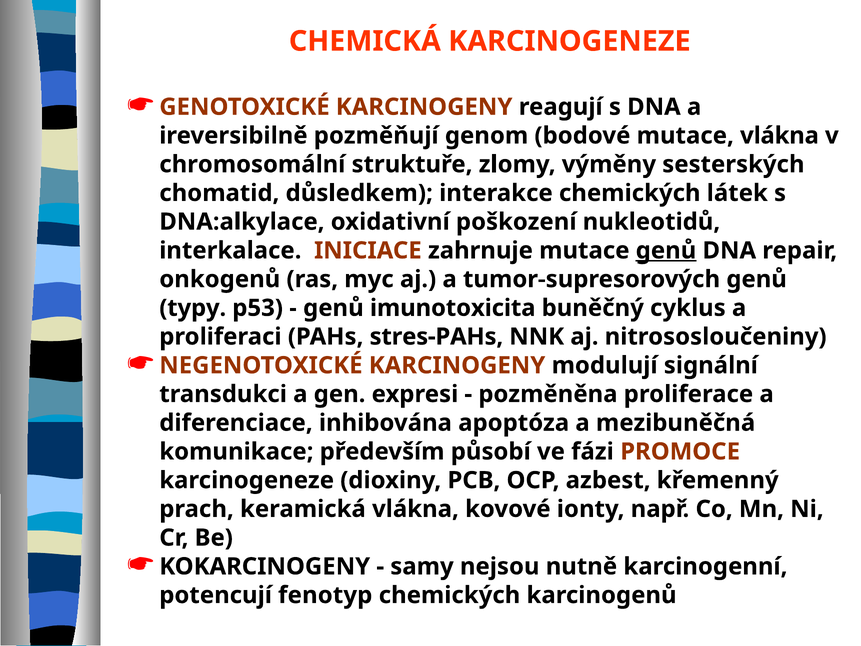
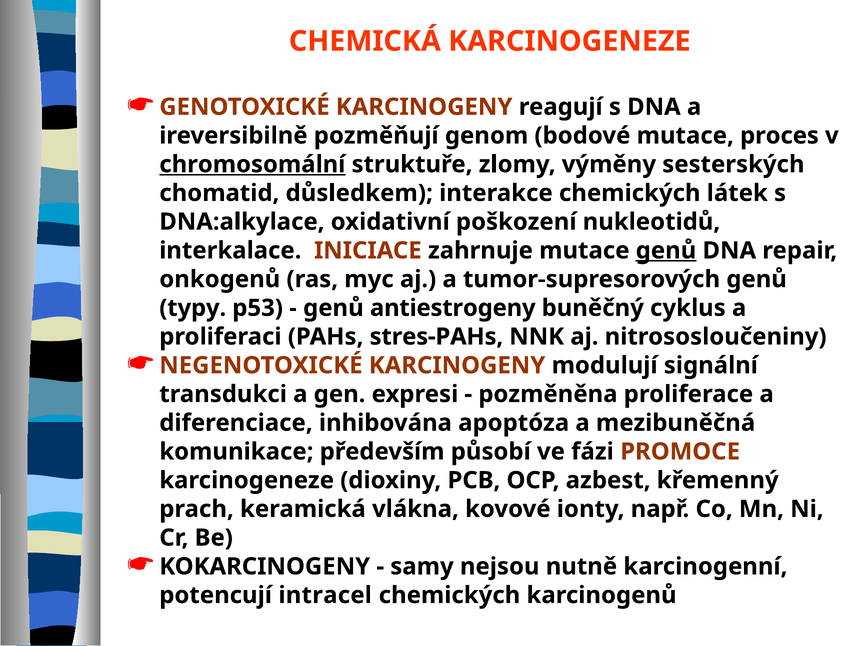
mutace vlákna: vlákna -> proces (779, 136)
chromosomální underline: none -> present (252, 164)
imunotoxicita: imunotoxicita -> antiestrogeny (453, 308)
fenotyp: fenotyp -> intracel (325, 595)
